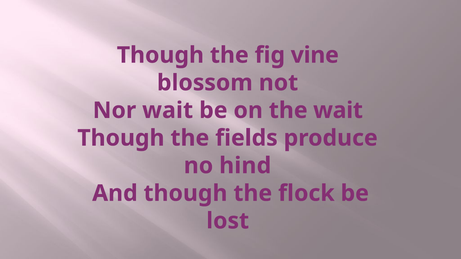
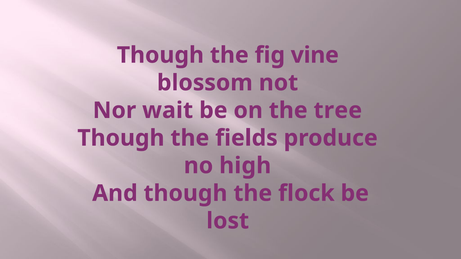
the wait: wait -> tree (338, 111)
hind: hind -> high (245, 166)
